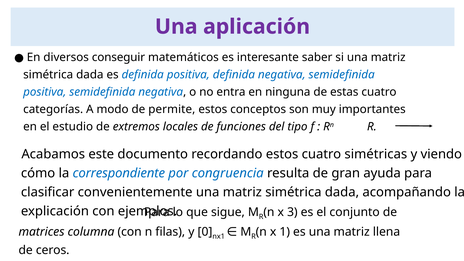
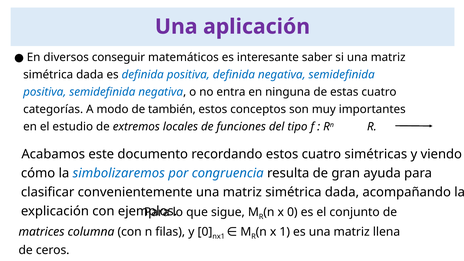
permite: permite -> también (172, 109)
correspondiente: correspondiente -> simbolizaremos (119, 173)
x 3: 3 -> 0 (292, 212)
